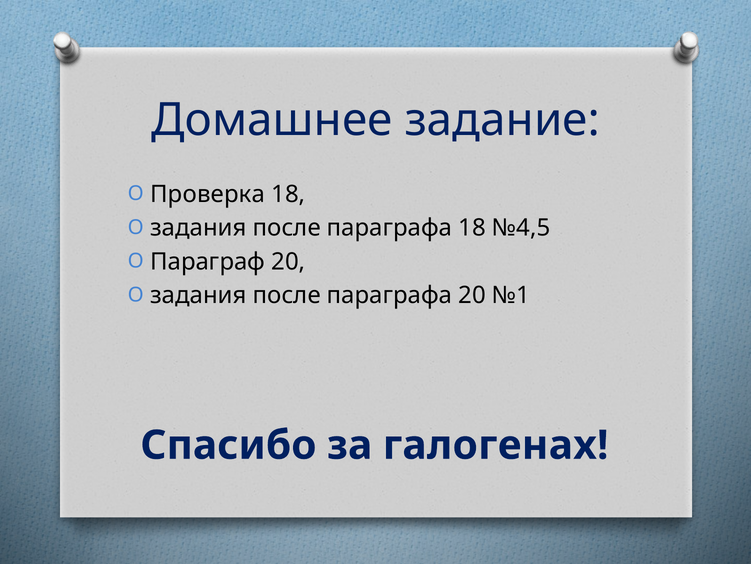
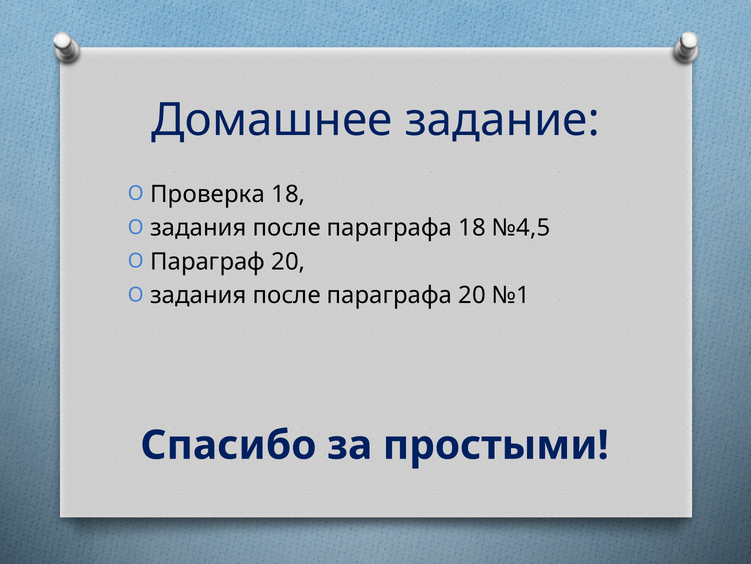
галогенах: галогенах -> простыми (496, 445)
